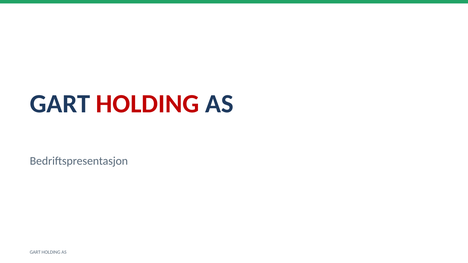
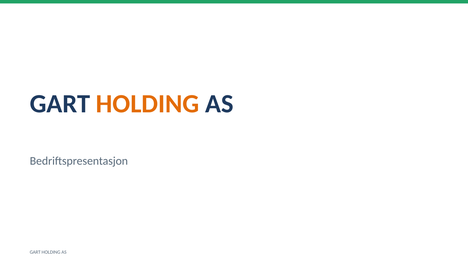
HOLDING colour: red -> orange (148, 104)
